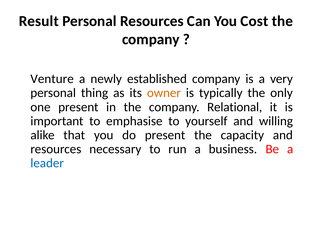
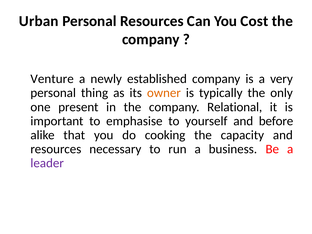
Result: Result -> Urban (39, 21)
willing: willing -> before (276, 121)
do present: present -> cooking (165, 135)
leader colour: blue -> purple (47, 163)
